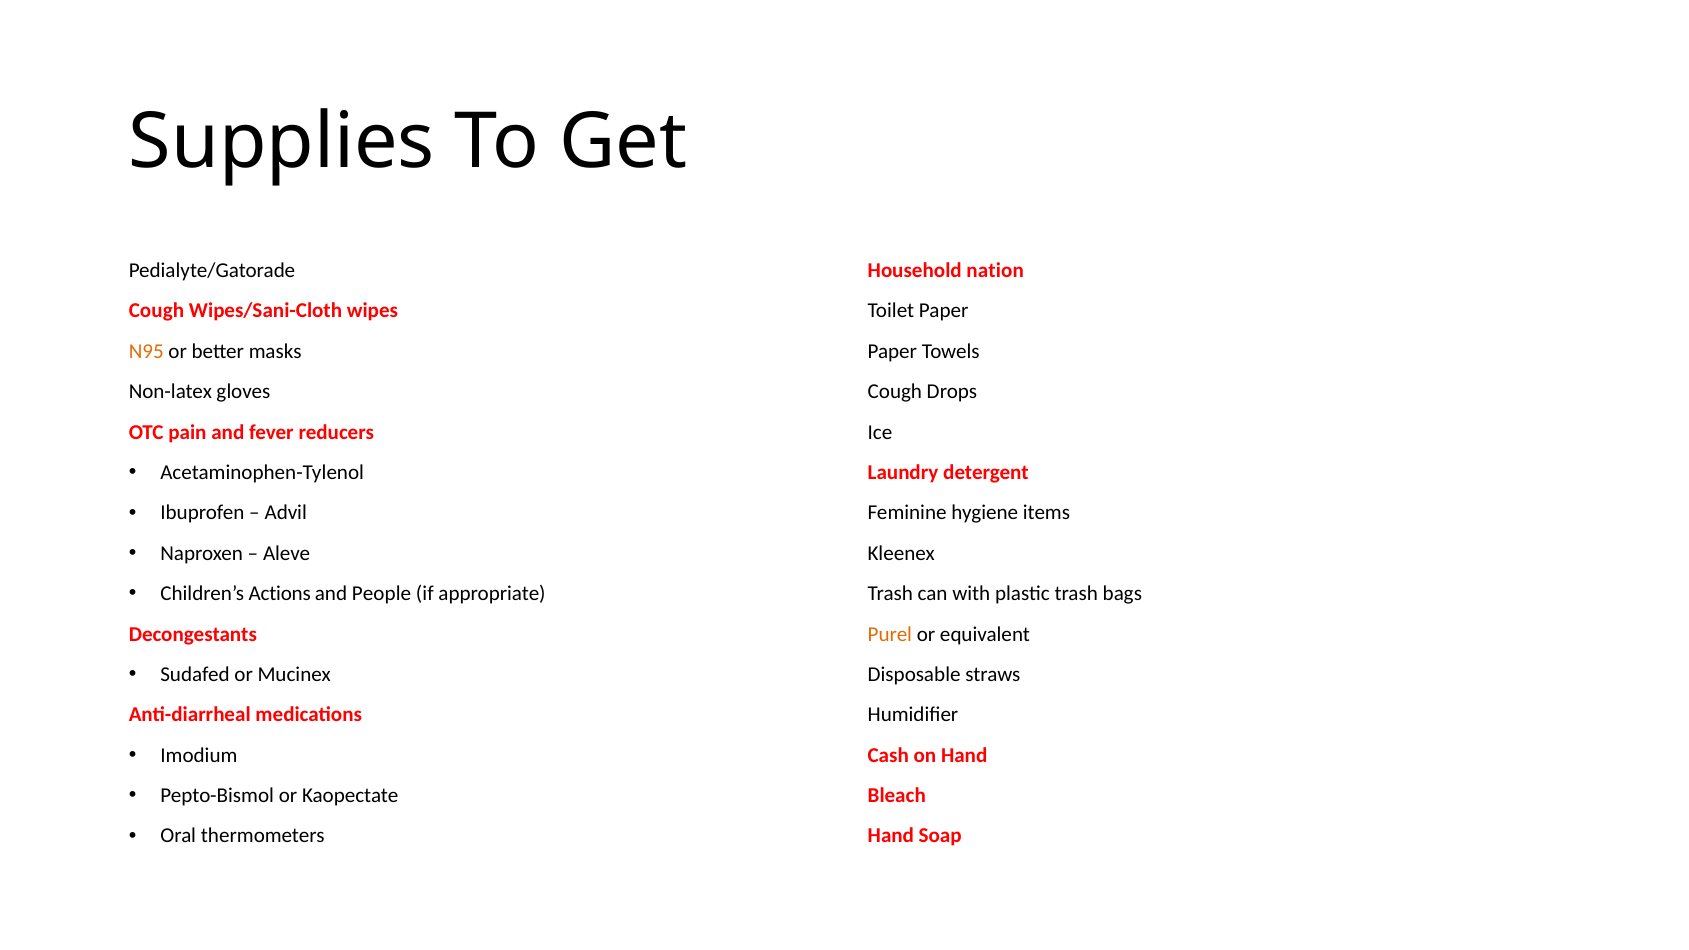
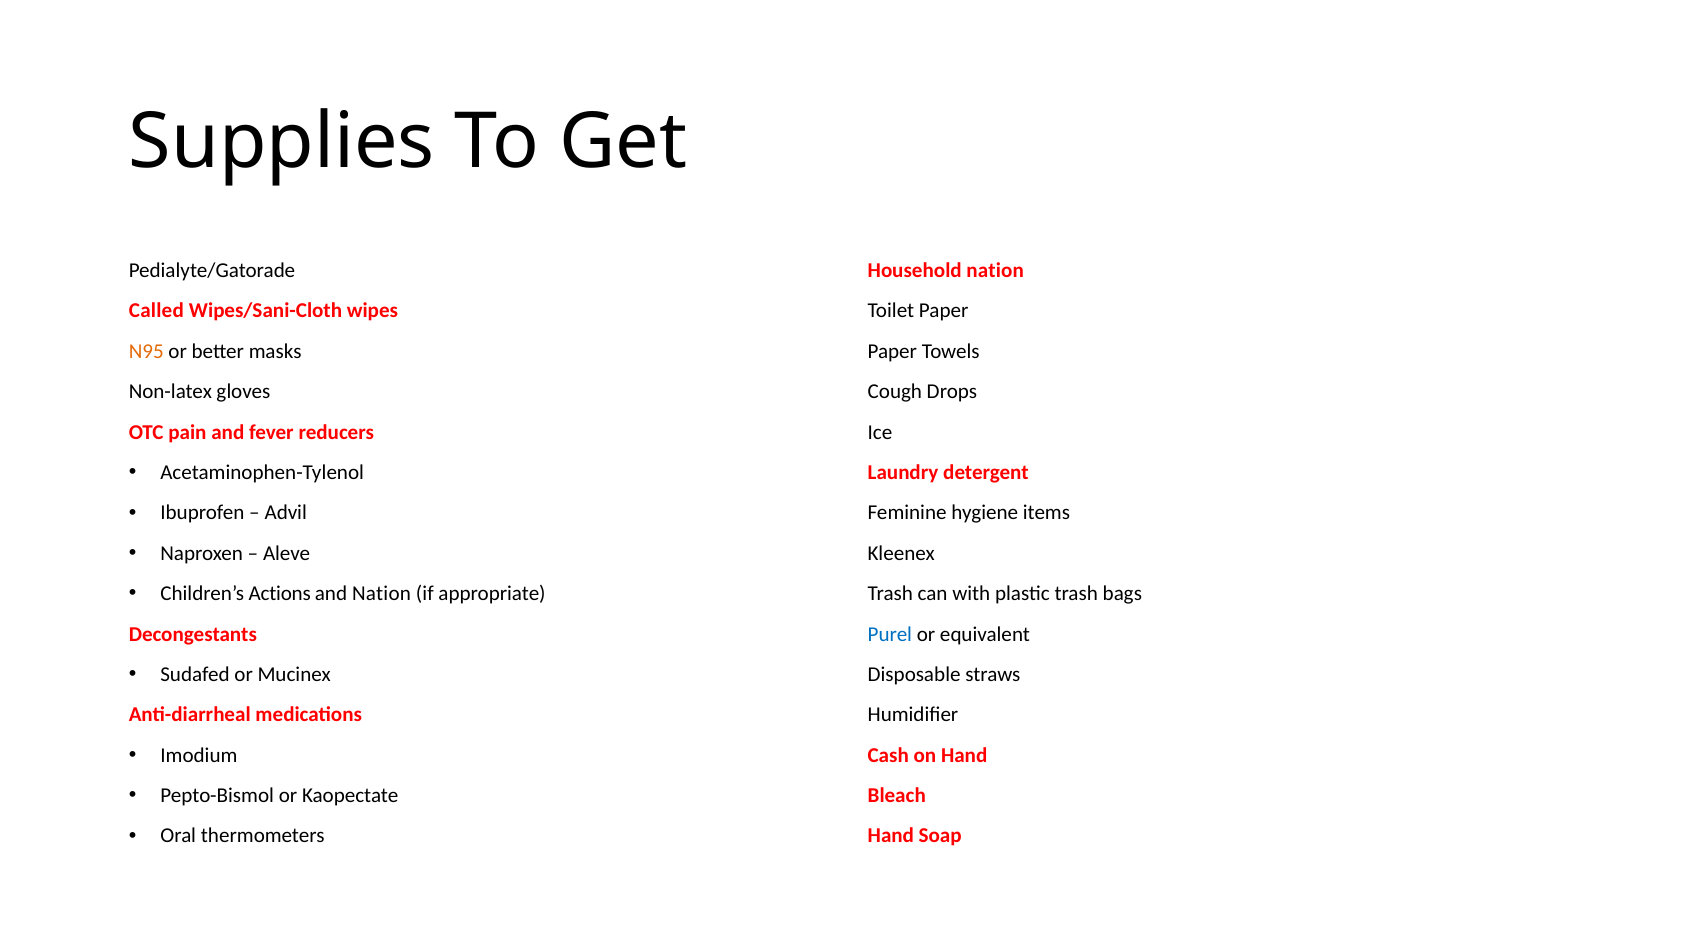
Cough: Cough -> Called (156, 311)
and People: People -> Nation (382, 594)
Purel colour: orange -> blue (890, 634)
